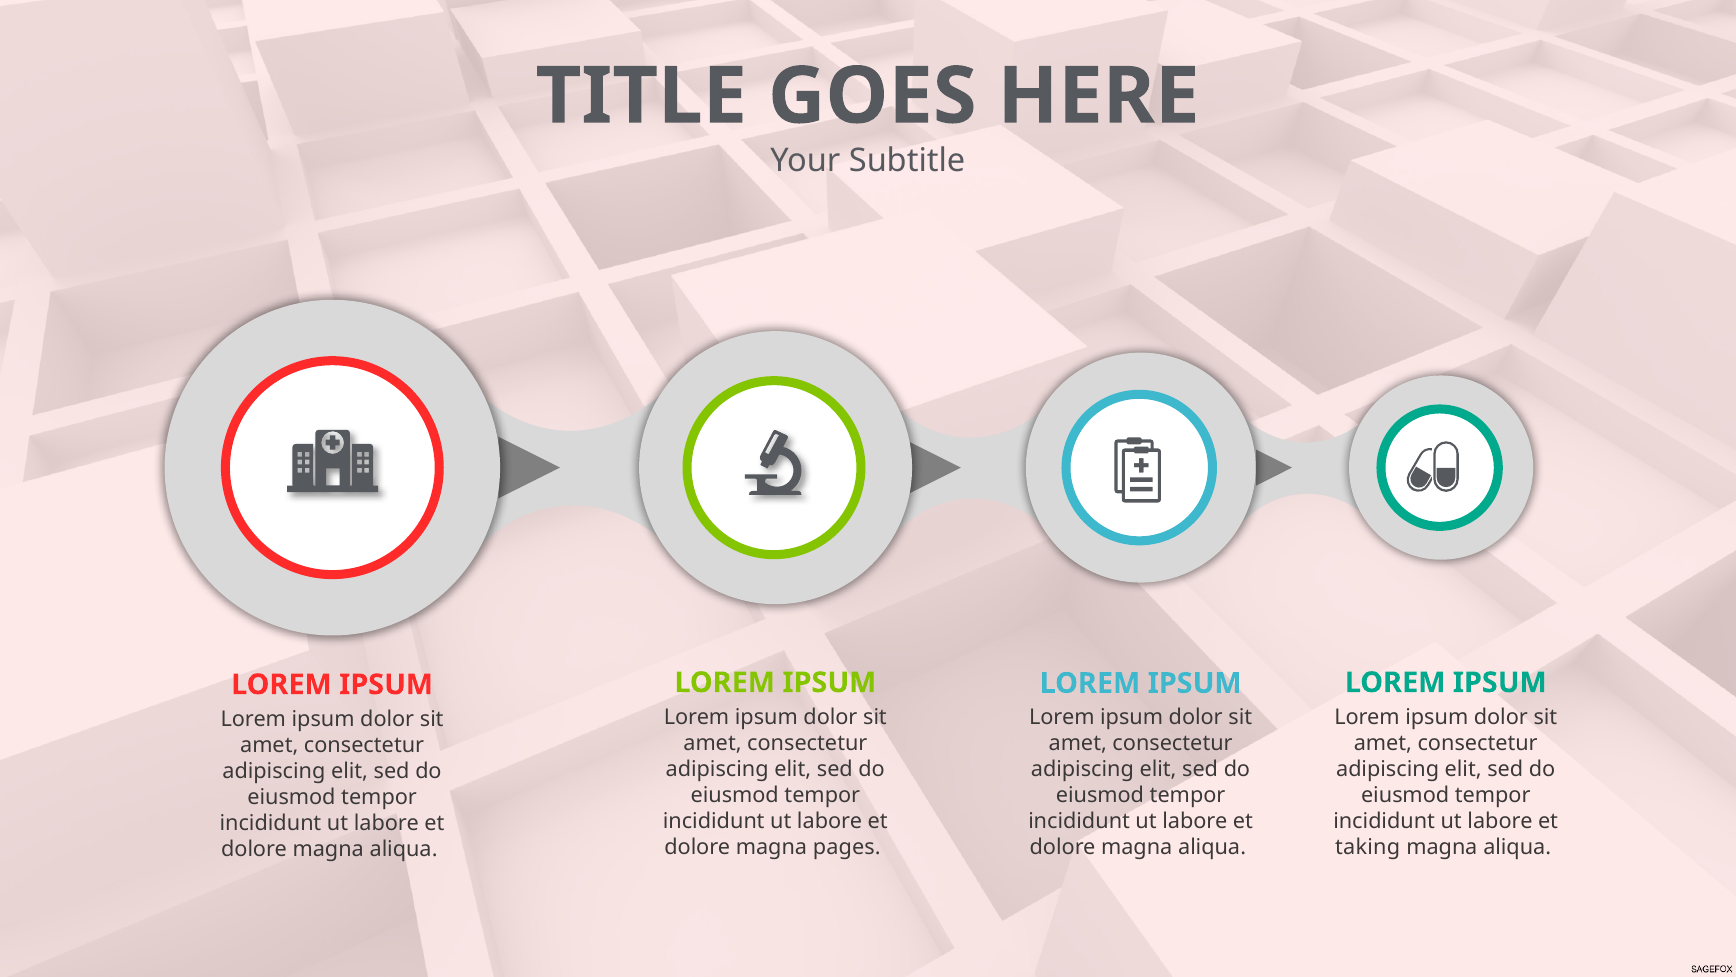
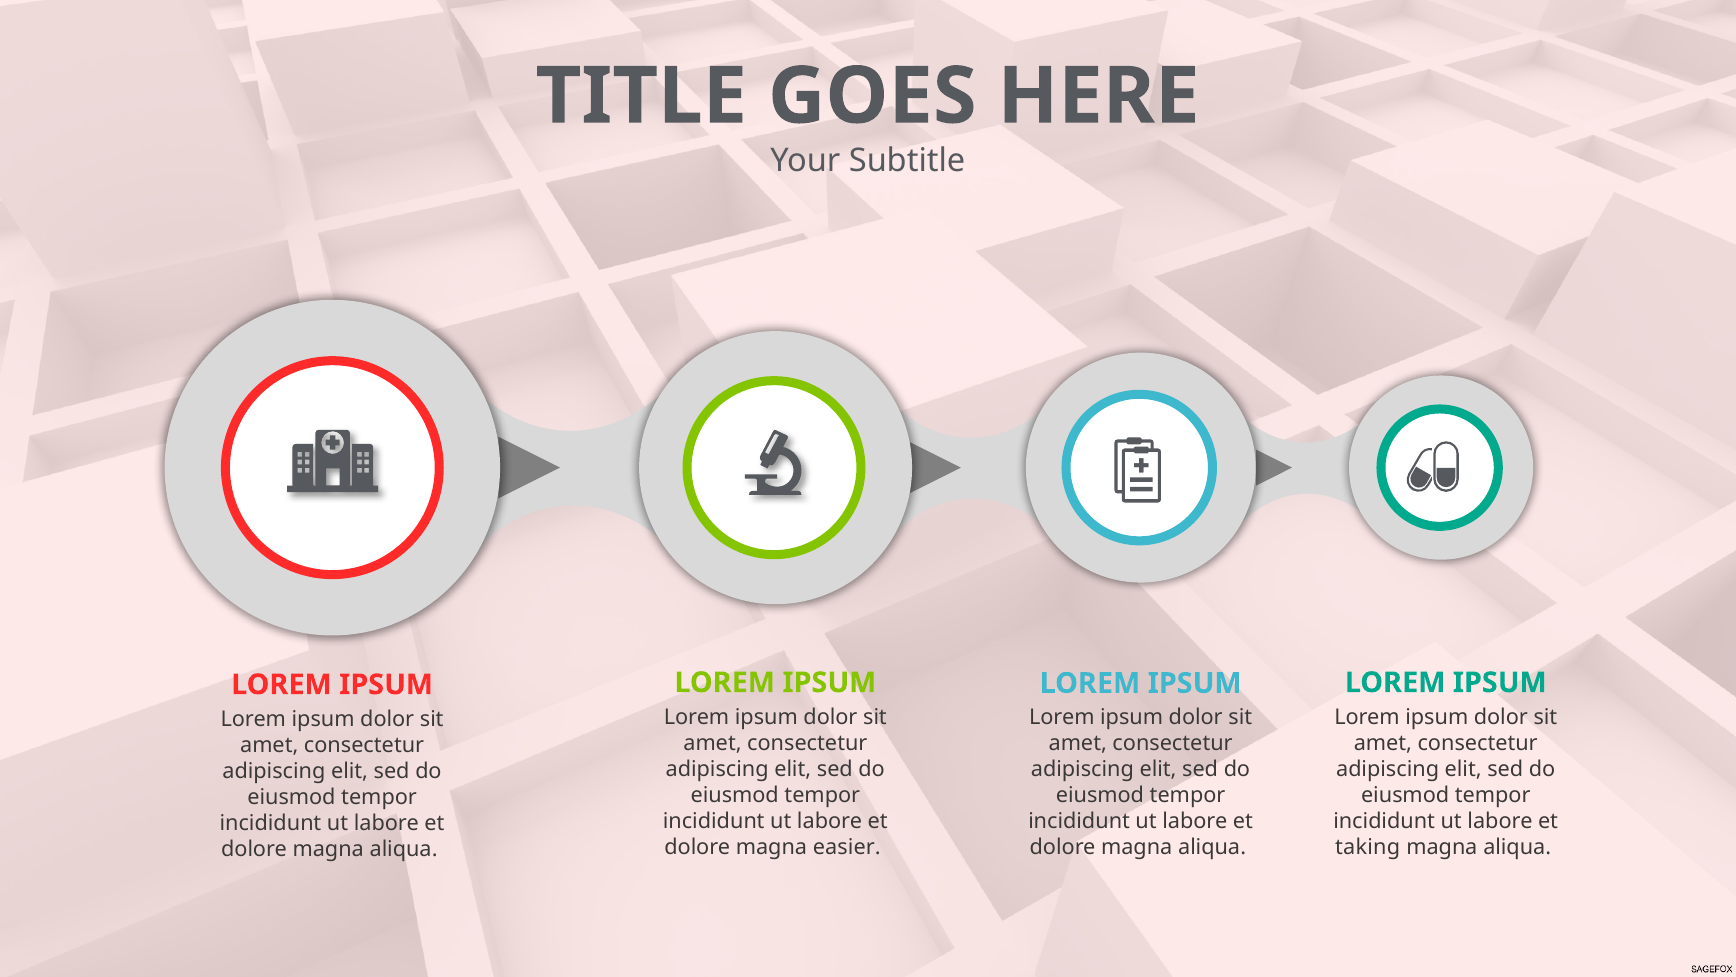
pages: pages -> easier (847, 847)
